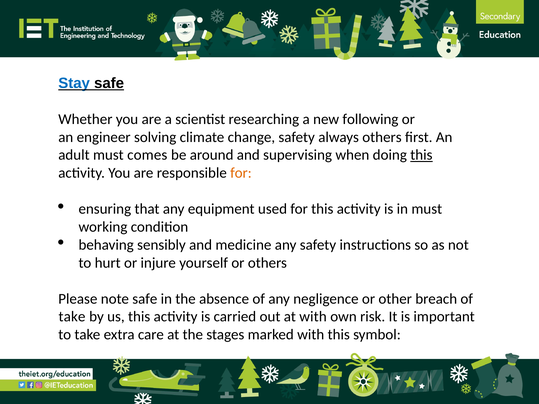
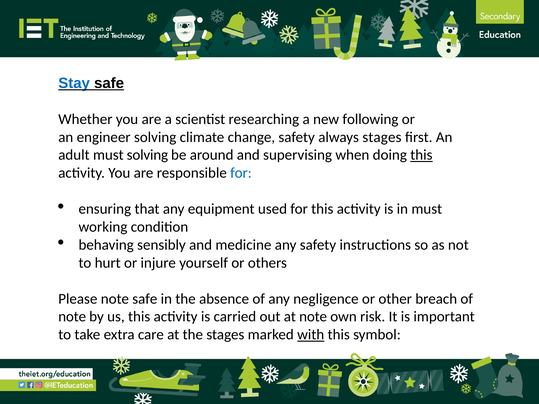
always others: others -> stages (382, 137)
must comes: comes -> solving (147, 155)
for colour: orange -> blue (241, 173)
take: take -> note (72, 317)
at with: with -> note (313, 317)
with underline: none -> present (311, 335)
